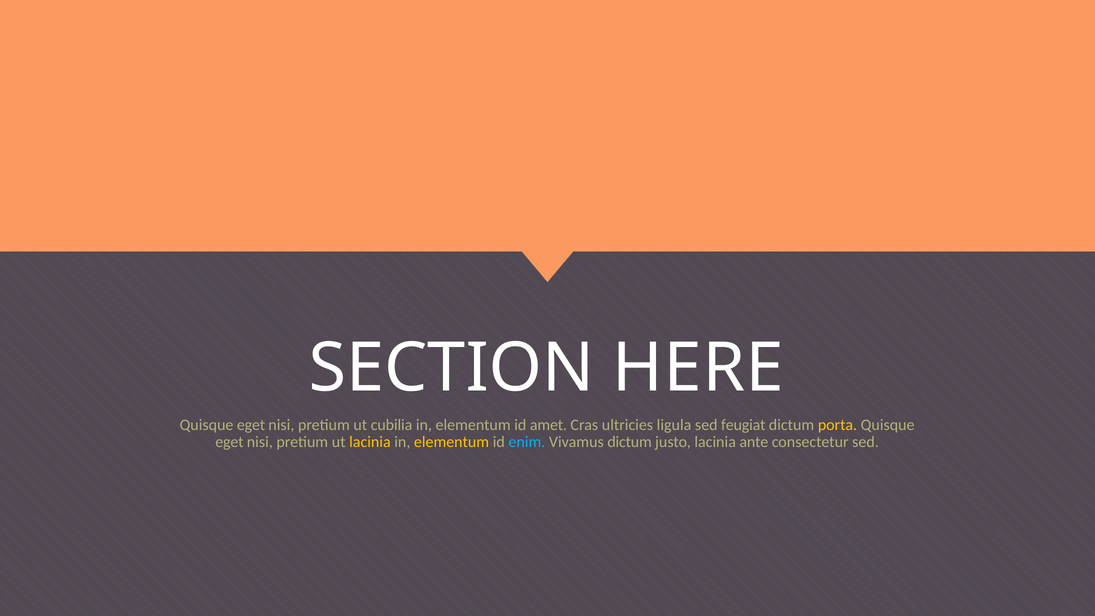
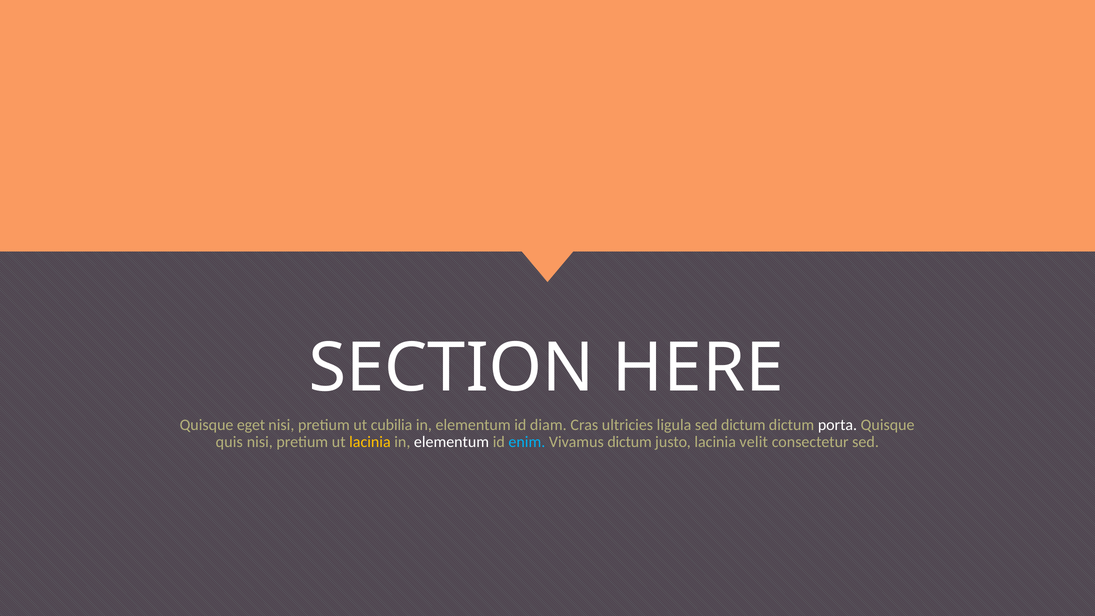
amet: amet -> diam (548, 425)
sed feugiat: feugiat -> dictum (743, 425)
porta colour: yellow -> white (837, 425)
eget: eget -> quis (229, 442)
elementum colour: yellow -> white (452, 442)
ante: ante -> velit (754, 442)
